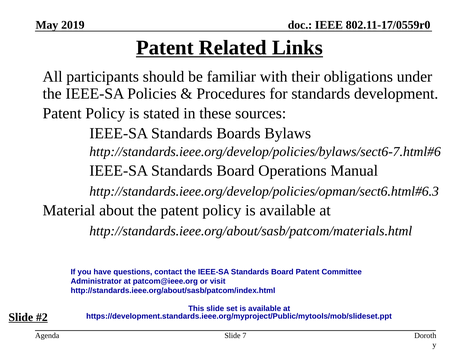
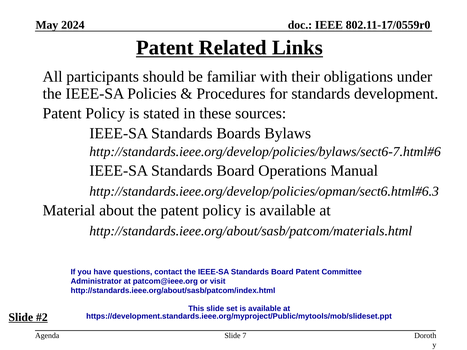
2019: 2019 -> 2024 (73, 25)
